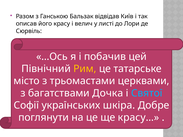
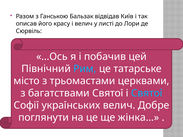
Рим colour: yellow -> light blue (85, 69)
багатствами Дочка: Дочка -> Святої (108, 93)
українських шкіра: шкіра -> велич (119, 105)
красу…: красу… -> жінка… (138, 118)
